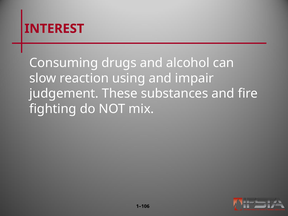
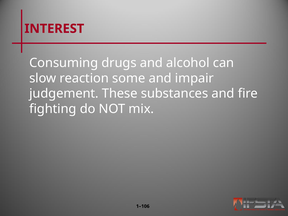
using: using -> some (129, 78)
